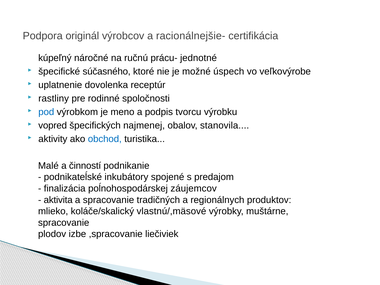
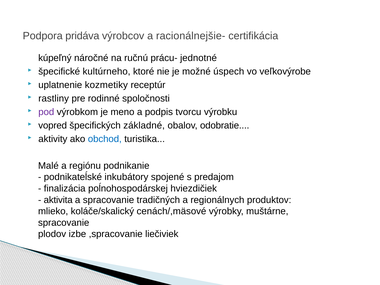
originál: originál -> pridáva (82, 36)
súčasného: súčasného -> kultúrneho (107, 71)
dovolenka: dovolenka -> kozmetiky (106, 85)
pod colour: blue -> purple (46, 112)
najmenej: najmenej -> základné (144, 126)
stanovila: stanovila -> odobratie (225, 126)
činností: činností -> regiónu (85, 166)
záujemcov: záujemcov -> hviezdičiek (194, 188)
vlastnú/,mäsové: vlastnú/,mäsové -> cenách/,mäsové (171, 211)
